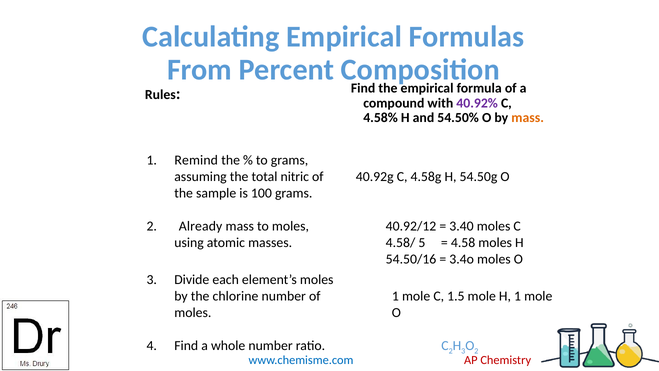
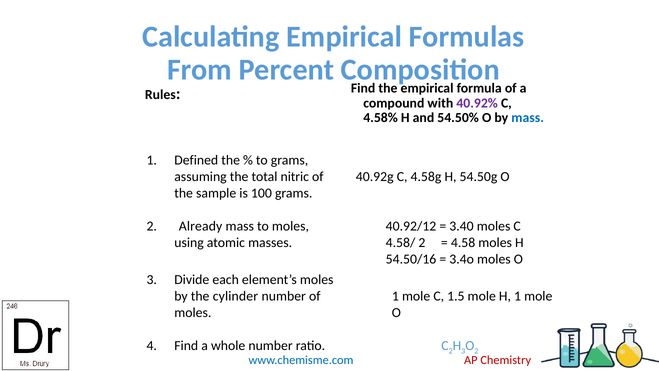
mass colour: orange -> blue (528, 118)
Remind: Remind -> Defined (196, 160)
4.58/ 5: 5 -> 2 (422, 242)
chlorine: chlorine -> cylinder (235, 296)
